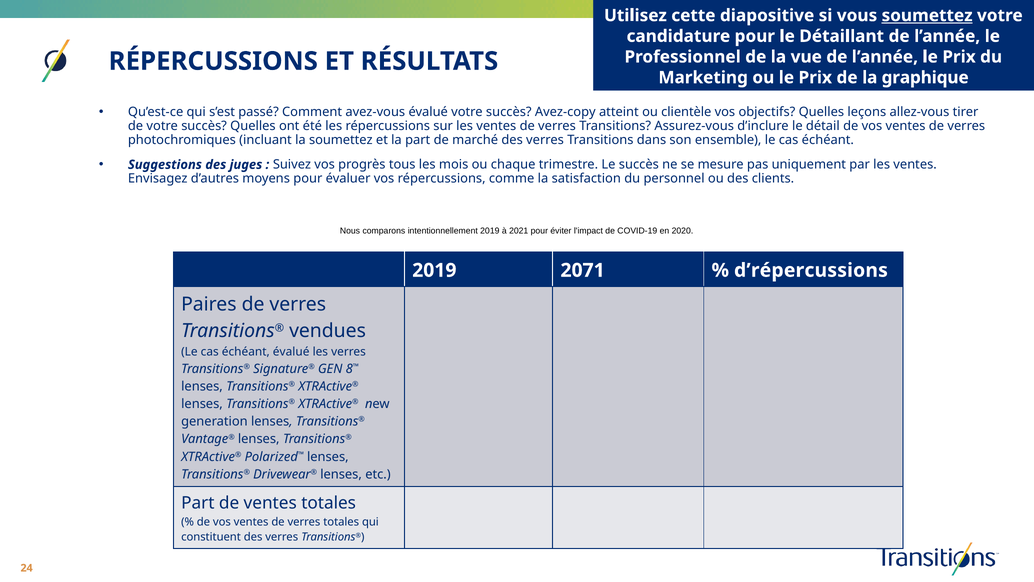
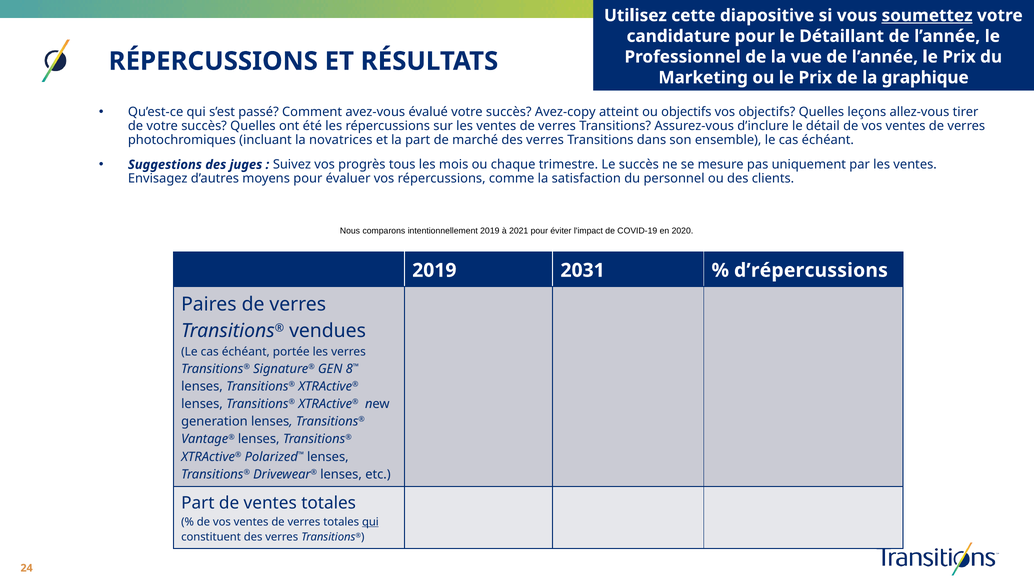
ou clientèle: clientèle -> objectifs (686, 112)
la soumettez: soumettez -> novatrices (341, 140)
2071: 2071 -> 2031 (583, 270)
échéant évalué: évalué -> portée (291, 352)
qui underline: none -> present (370, 522)
